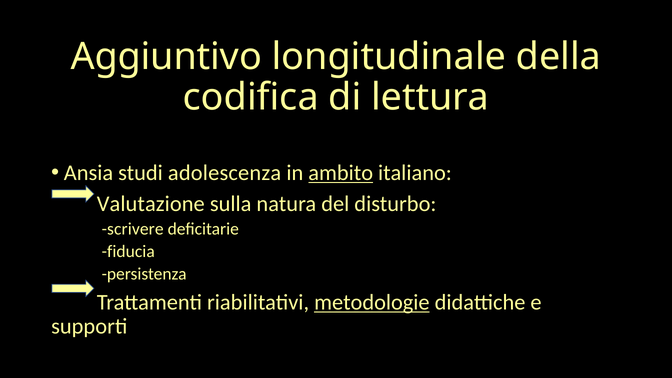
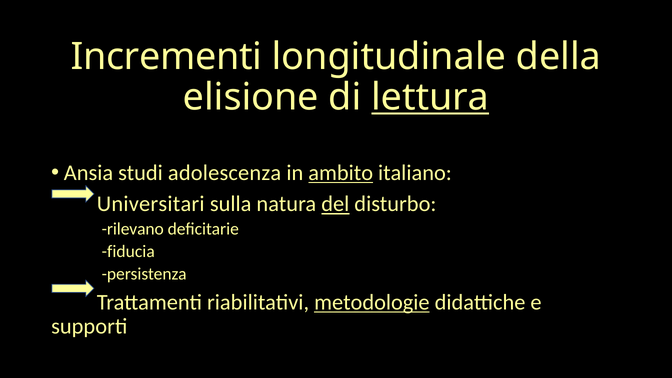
Aggiuntivo: Aggiuntivo -> Incrementi (166, 57)
codifica: codifica -> elisione (251, 97)
lettura underline: none -> present (430, 97)
Valutazione: Valutazione -> Universitari (151, 204)
del underline: none -> present (335, 204)
scrivere: scrivere -> rilevano (133, 229)
